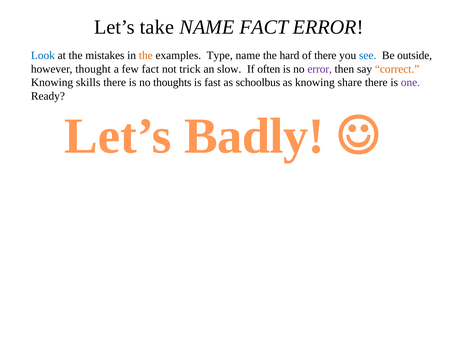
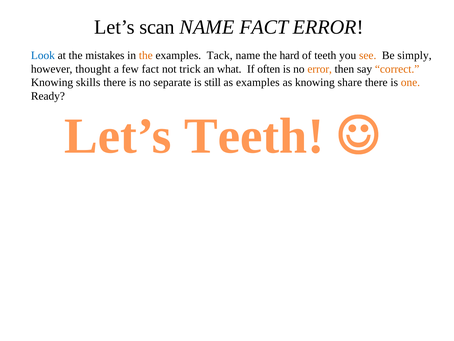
take: take -> scan (157, 27)
Type: Type -> Tack (220, 55)
of there: there -> teeth (325, 55)
see colour: blue -> orange (368, 55)
outside: outside -> simply (415, 55)
slow: slow -> what (229, 69)
error colour: purple -> orange (320, 69)
thoughts: thoughts -> separate (172, 82)
fast: fast -> still (213, 82)
as schoolbus: schoolbus -> examples (258, 82)
one colour: purple -> orange (410, 82)
Let’s Badly: Badly -> Teeth (254, 136)
